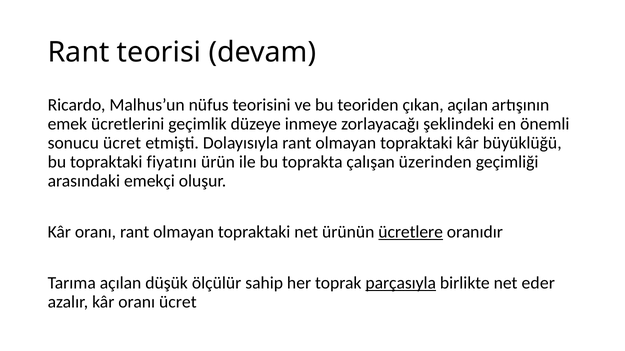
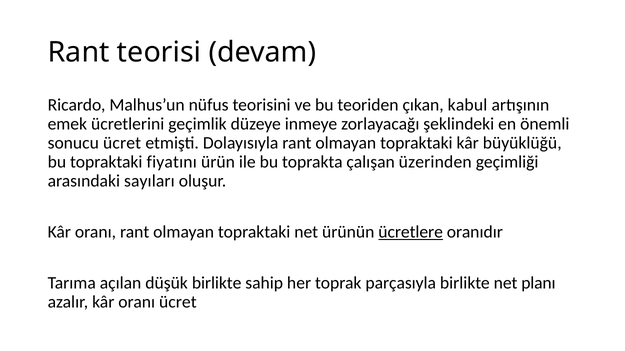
çıkan açılan: açılan -> kabul (468, 105)
emekçi: emekçi -> sayıları (149, 181)
düşük ölçülür: ölçülür -> birlikte (217, 283)
parçasıyla underline: present -> none (401, 283)
eder: eder -> planı (538, 283)
